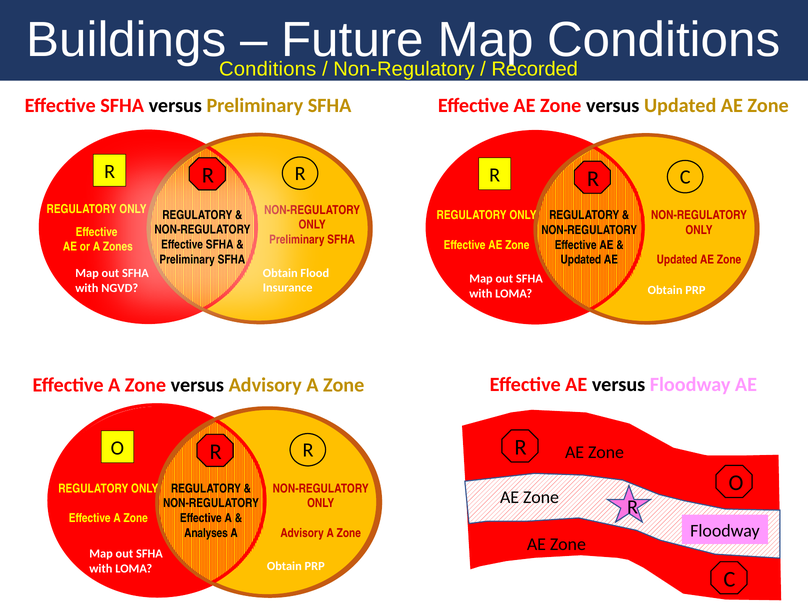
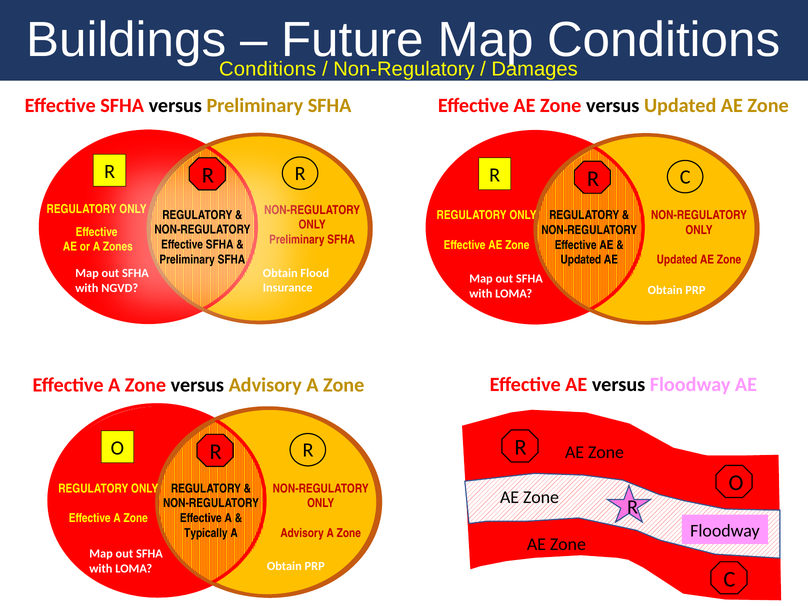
Recorded: Recorded -> Damages (535, 69)
Analyses: Analyses -> Typically (206, 533)
